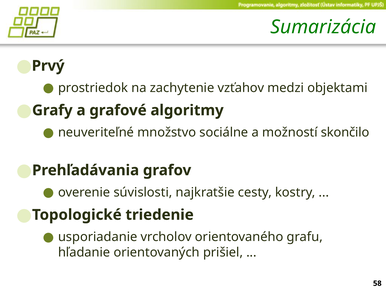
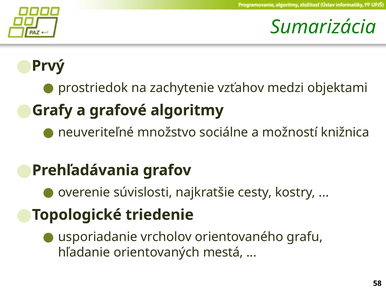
skončilo: skončilo -> knižnica (345, 133)
prišiel: prišiel -> mestá (223, 253)
